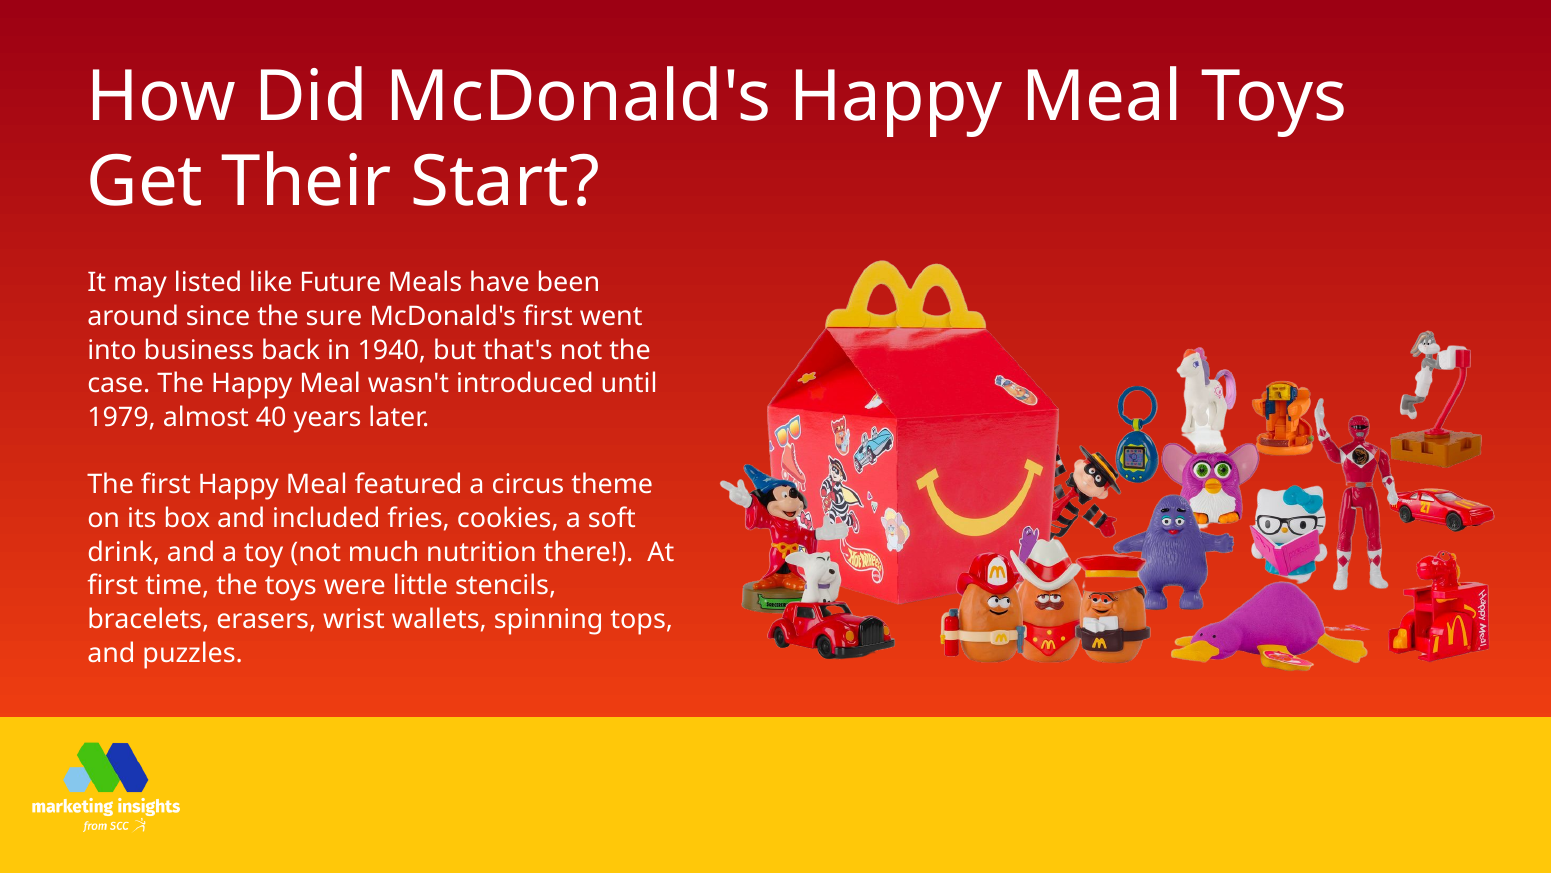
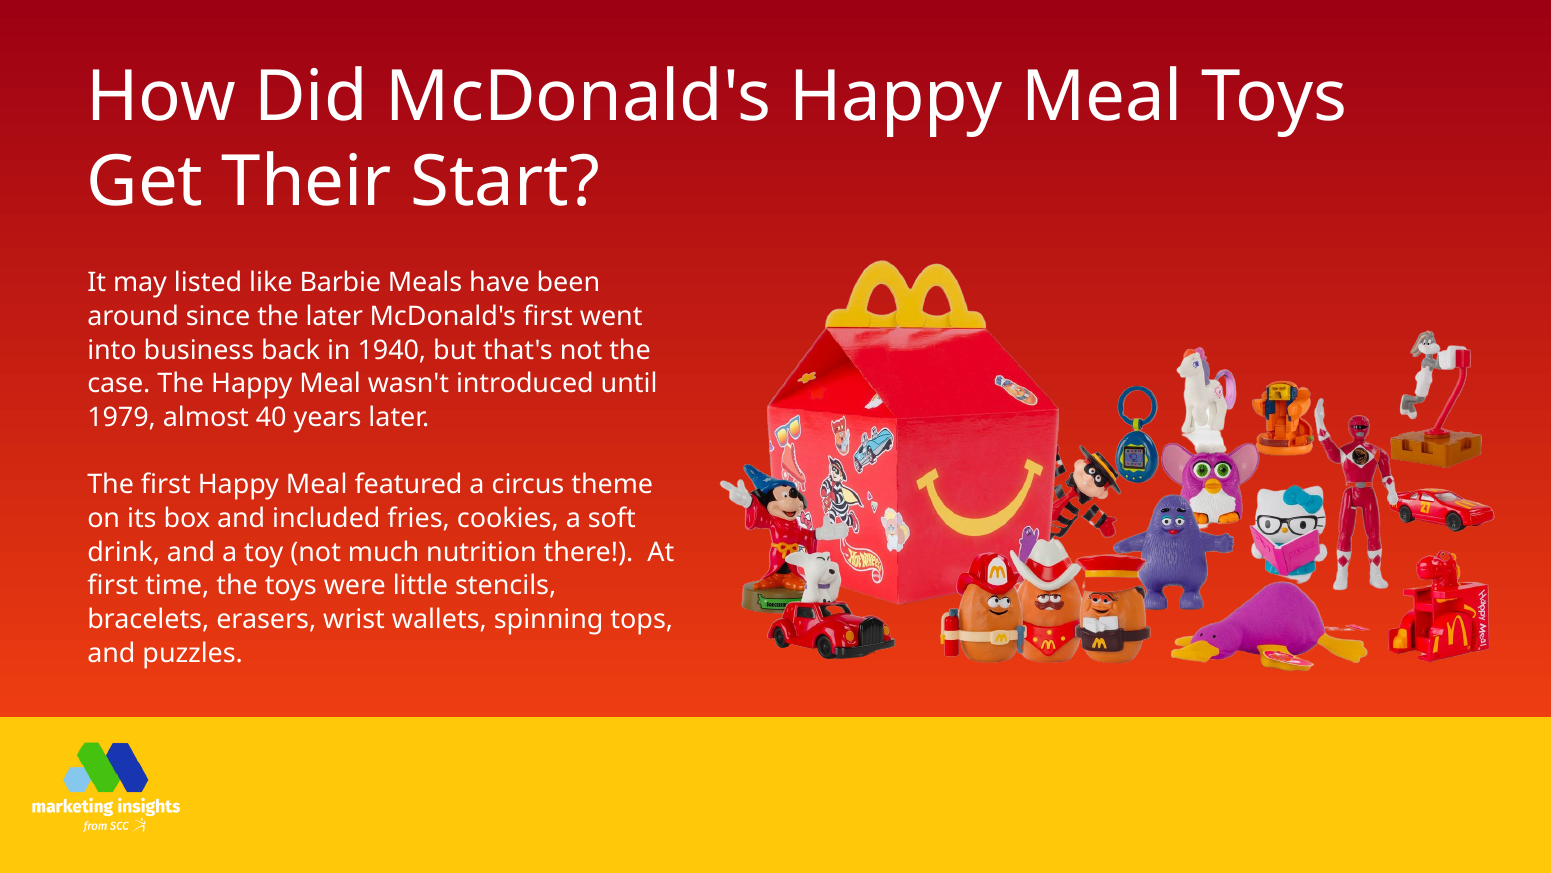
Future: Future -> Barbie (340, 283)
the sure: sure -> later (334, 316)
